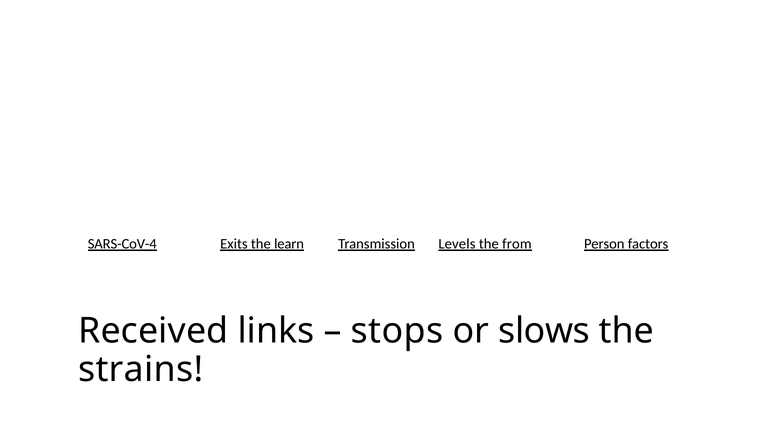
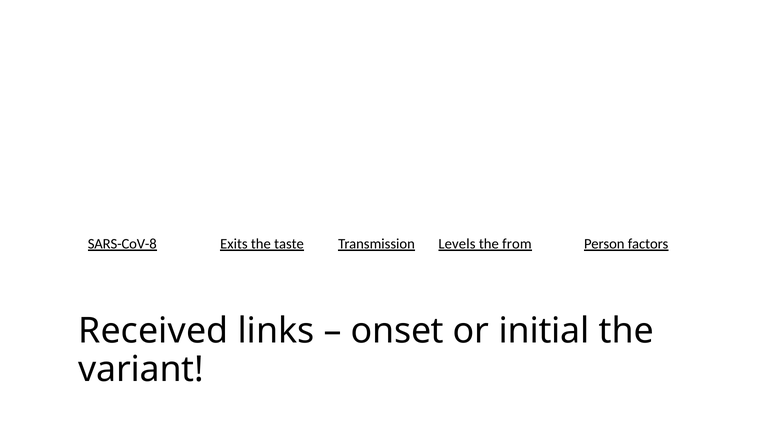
SARS-CoV-4: SARS-CoV-4 -> SARS-CoV-8 (122, 244)
learn: learn -> taste (289, 244)
stops: stops -> onset (397, 331)
slows: slows -> initial (544, 331)
strains: strains -> variant (141, 370)
